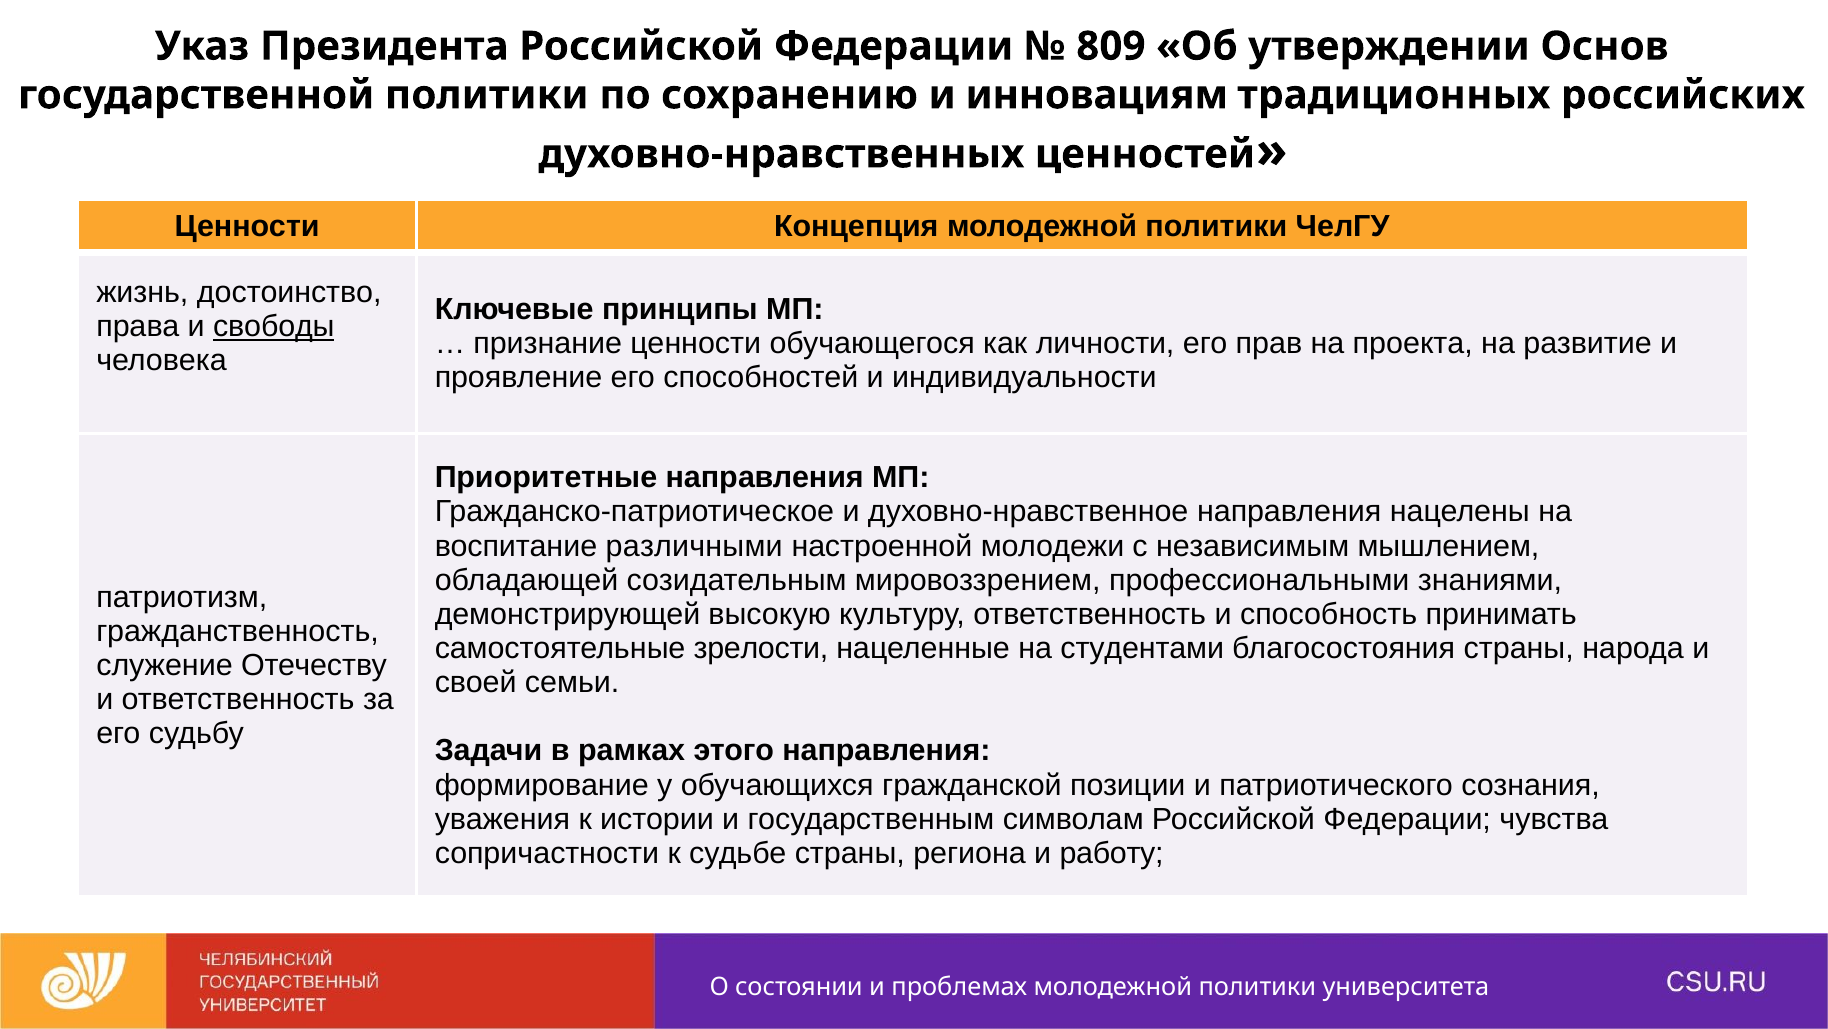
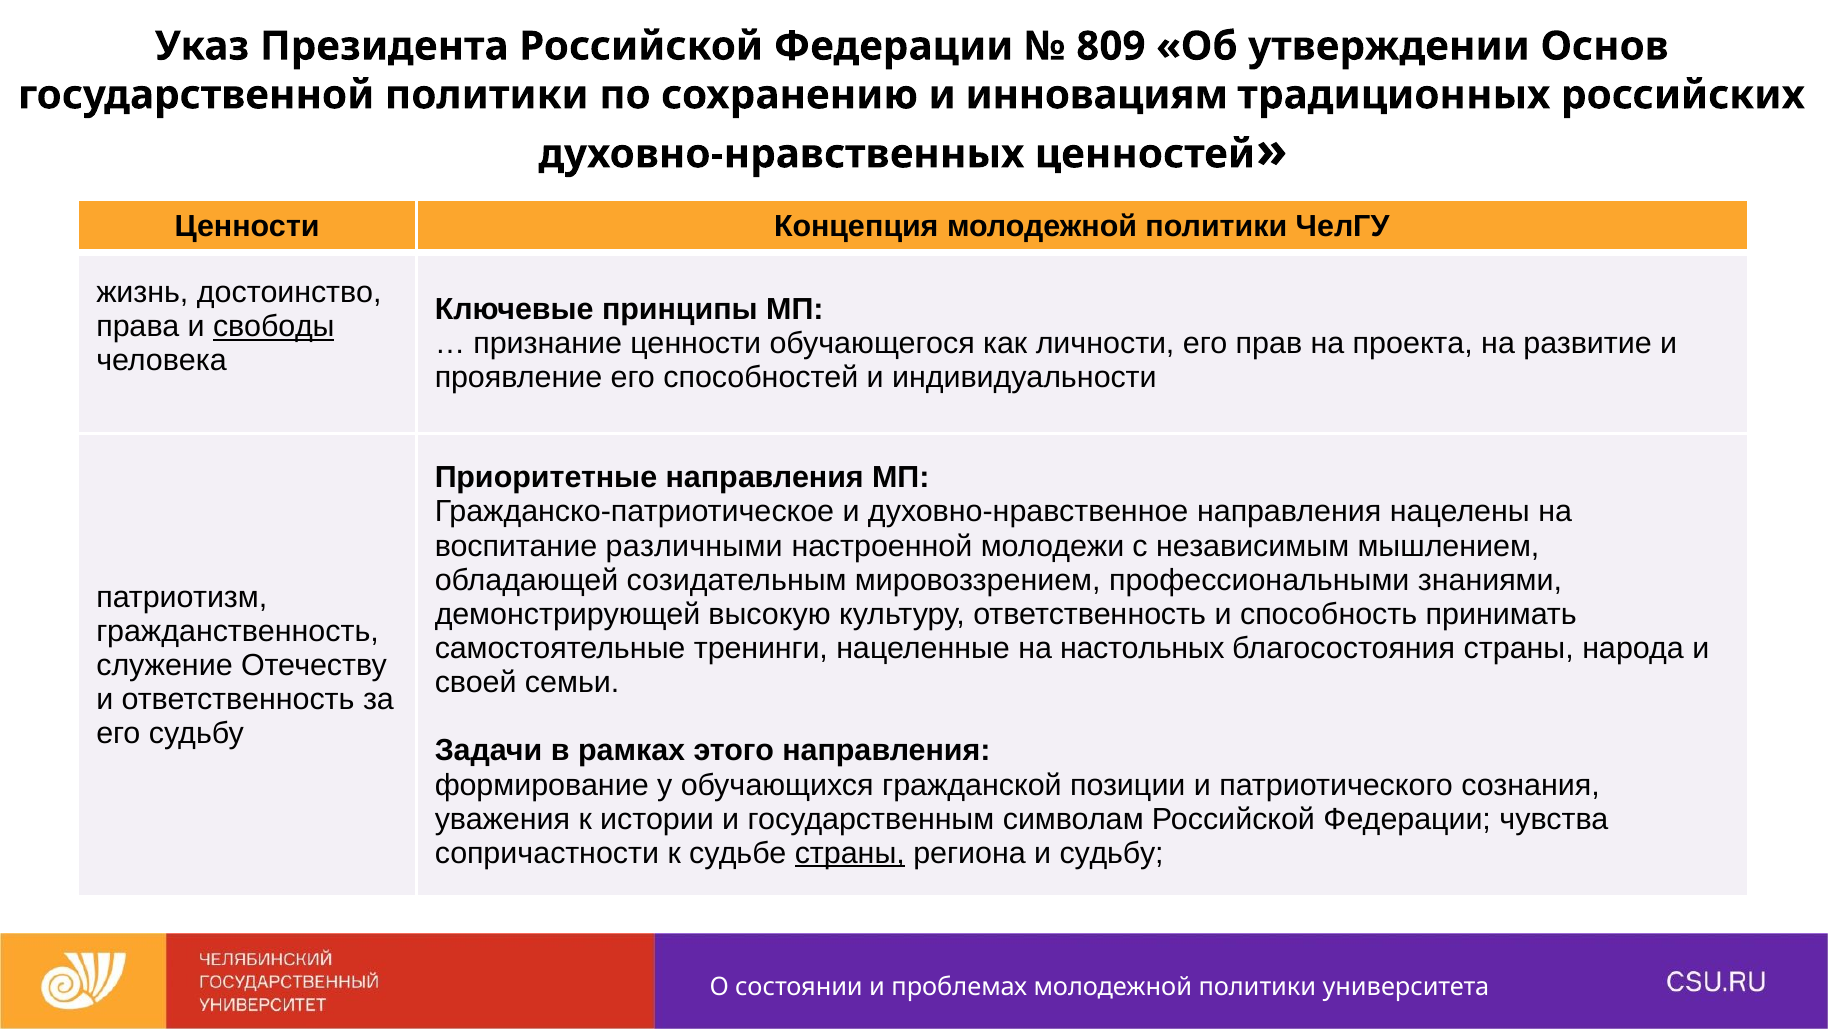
зрелости: зрелости -> тренинги (761, 648)
студентами: студентами -> настольных (1142, 648)
страны underline: none -> present (850, 853)
и работу: работу -> судьбу (1112, 853)
